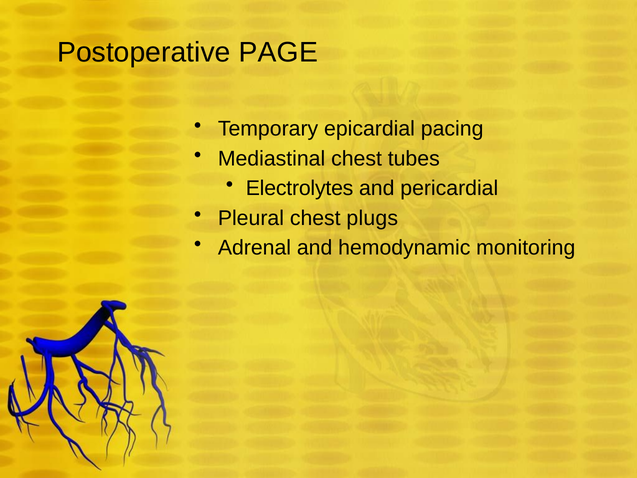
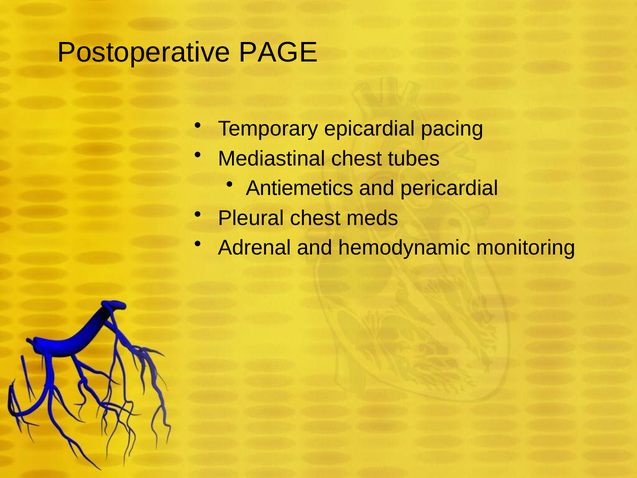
Electrolytes: Electrolytes -> Antiemetics (300, 188)
plugs: plugs -> meds (372, 218)
